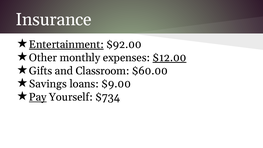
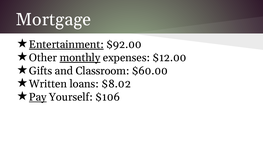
Insurance: Insurance -> Mortgage (53, 19)
monthly underline: none -> present (80, 58)
$12.00 underline: present -> none (170, 58)
Savings: Savings -> Written (48, 84)
$9.00: $9.00 -> $8.02 (116, 84)
$734: $734 -> $106 (108, 97)
